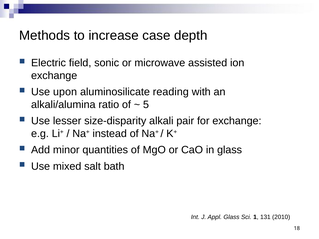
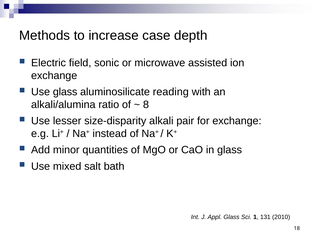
Use upon: upon -> glass (65, 92)
5: 5 -> 8 (146, 105)
